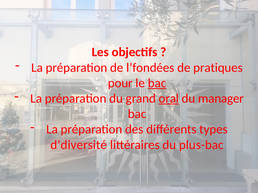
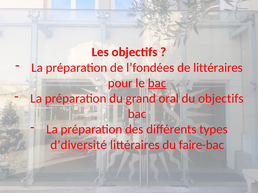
de pratiques: pratiques -> littéraires (218, 68)
oral underline: present -> none (169, 99)
du manager: manager -> objectifs (221, 99)
plus-bac: plus-bac -> faire-bac (201, 145)
